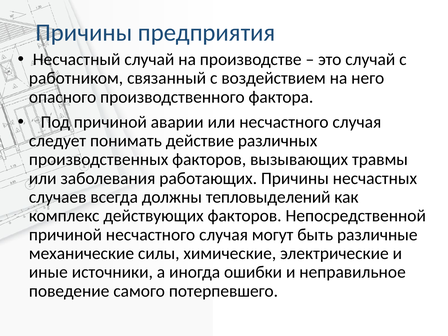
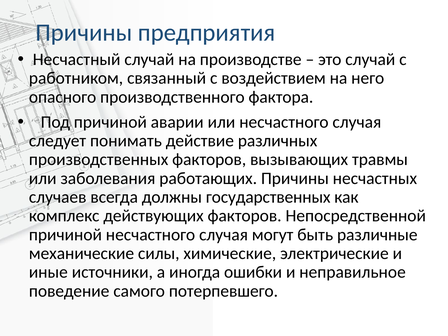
тепловыделений: тепловыделений -> государственных (268, 197)
